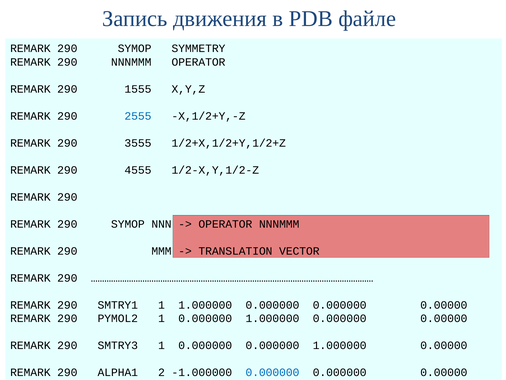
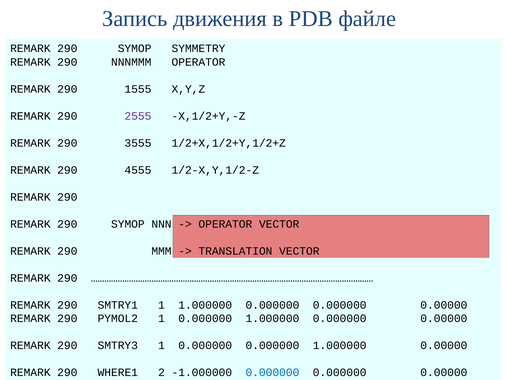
2555 colour: blue -> purple (138, 116)
OPERATOR NNNMMM: NNNMMM -> VECTOR (279, 224)
ALPHA1: ALPHA1 -> WHERE1 (118, 372)
